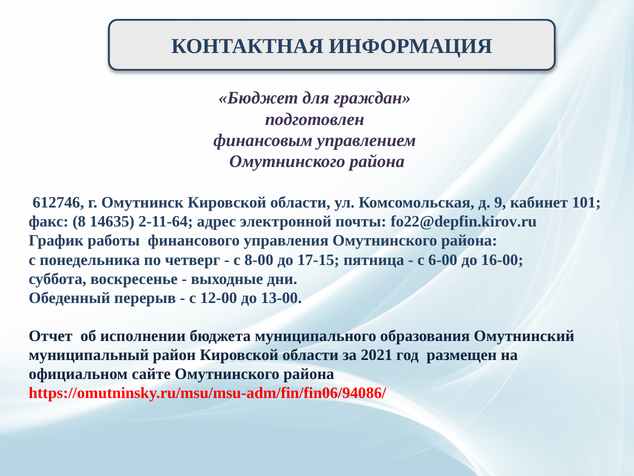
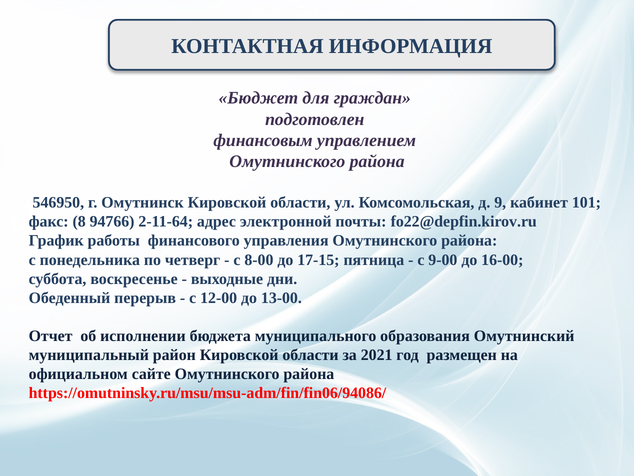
612746: 612746 -> 546950 (58, 202)
14635: 14635 -> 94766 (112, 221)
6-00: 6-00 -> 9-00 (443, 260)
